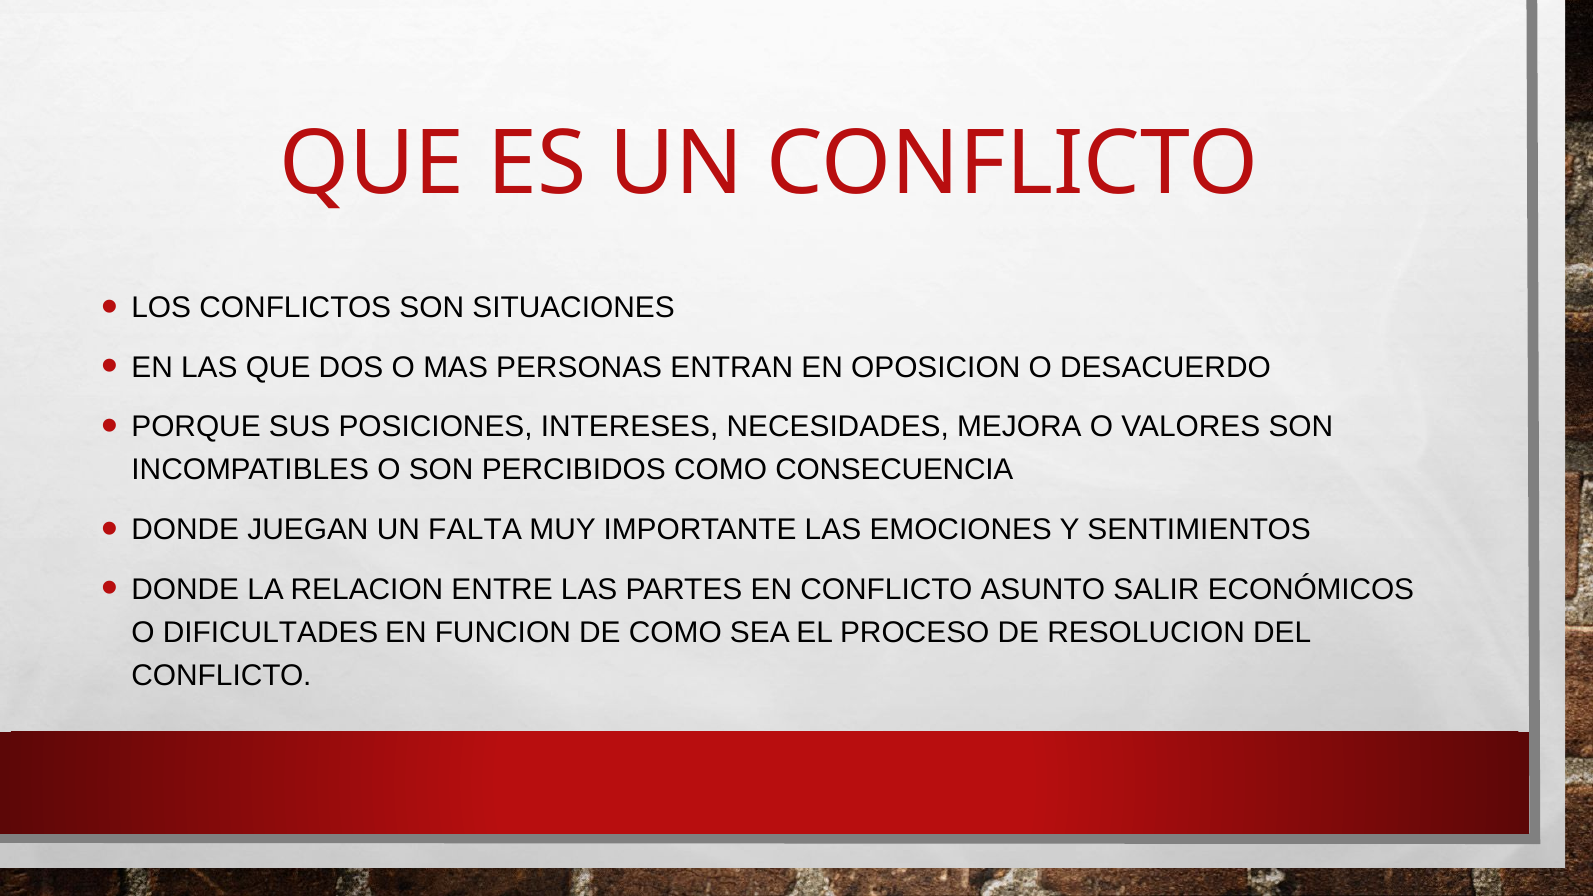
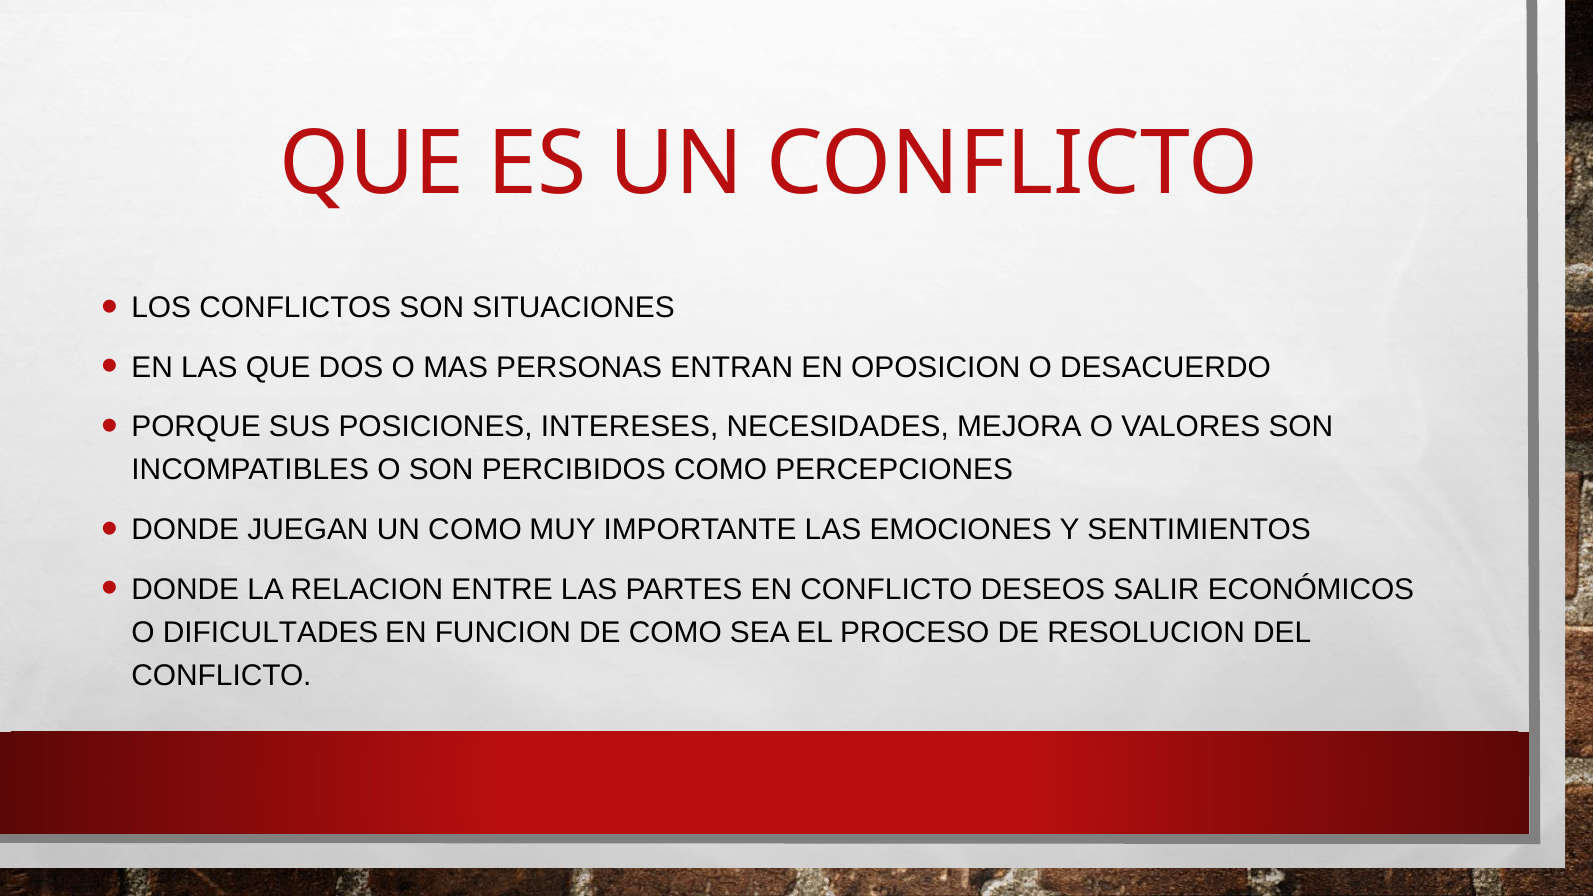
CONSECUENCIA: CONSECUENCIA -> PERCEPCIONES (894, 470)
UN FALTA: FALTA -> COMO (475, 530)
ASUNTO: ASUNTO -> DESEOS (1043, 589)
